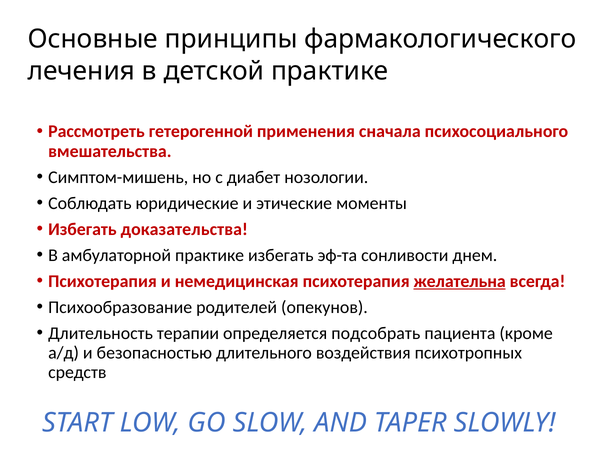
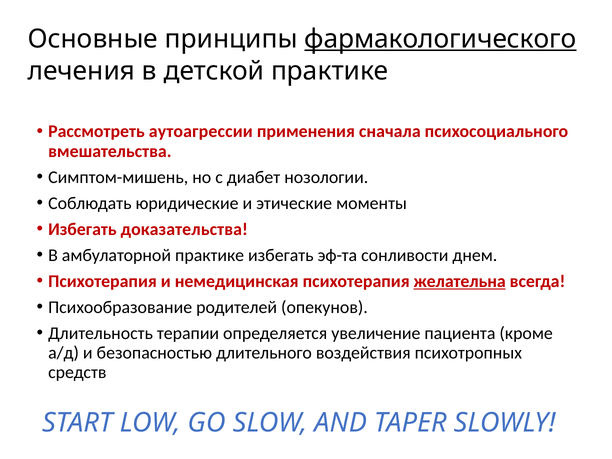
фармакологического underline: none -> present (440, 39)
гетерогенной: гетерогенной -> аутоагрессии (201, 132)
подсобрать: подсобрать -> увеличение (376, 333)
